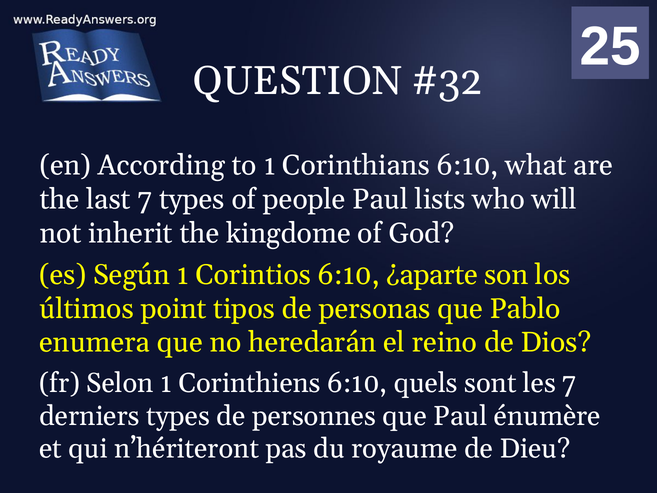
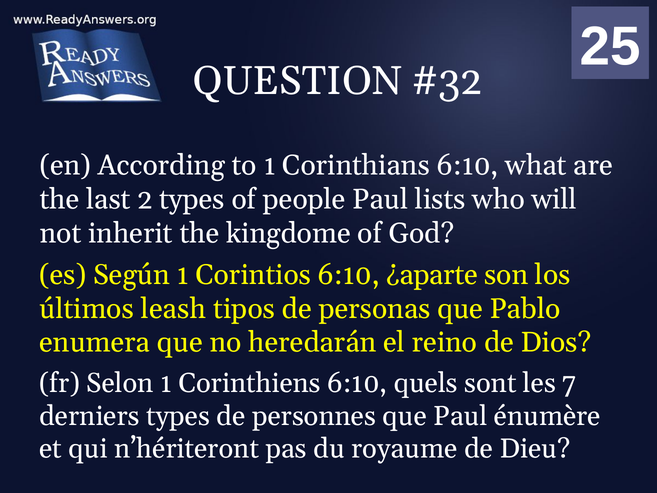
last 7: 7 -> 2 (145, 200)
point: point -> leash (174, 309)
